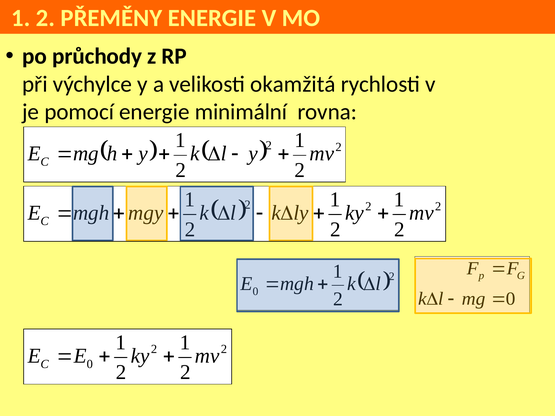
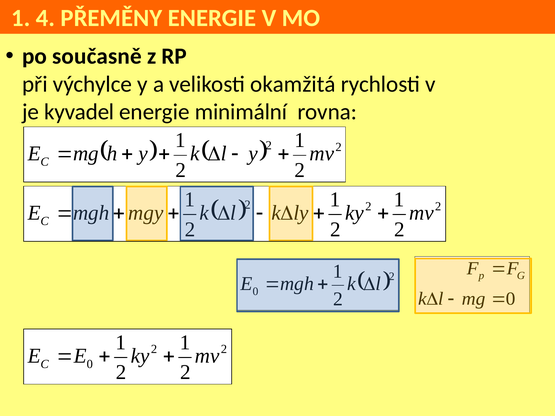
2: 2 -> 4 (46, 18)
průchody: průchody -> současně (97, 56)
pomocí: pomocí -> kyvadel (79, 112)
